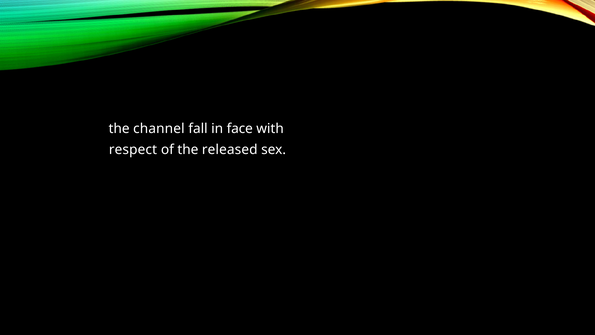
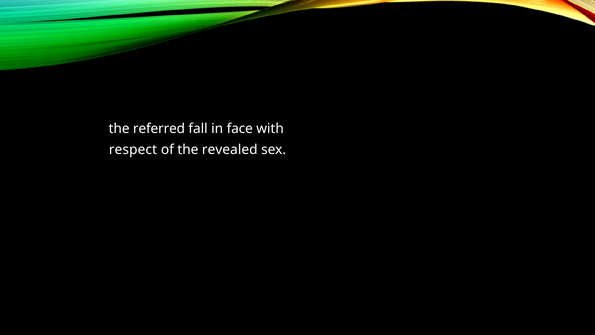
channel: channel -> referred (159, 128)
released: released -> revealed (230, 149)
